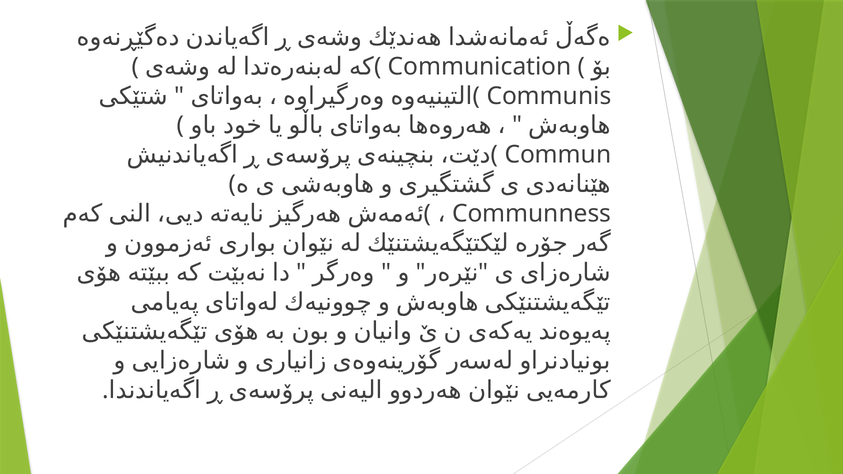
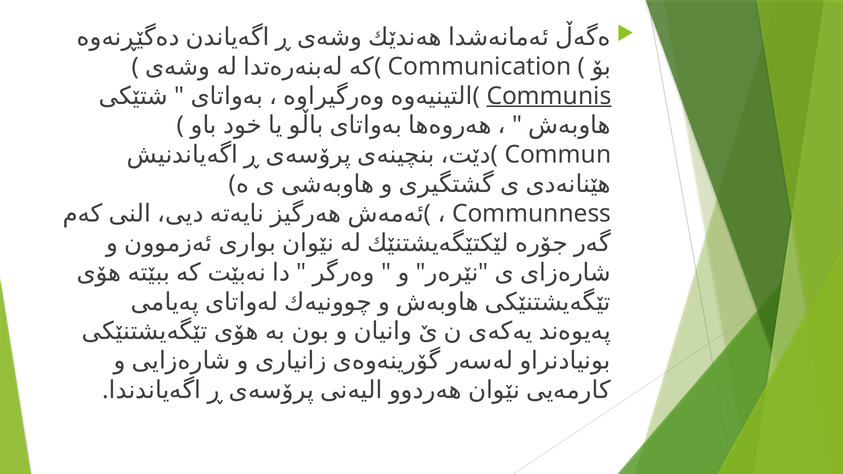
Communis underline: none -> present (549, 96)
